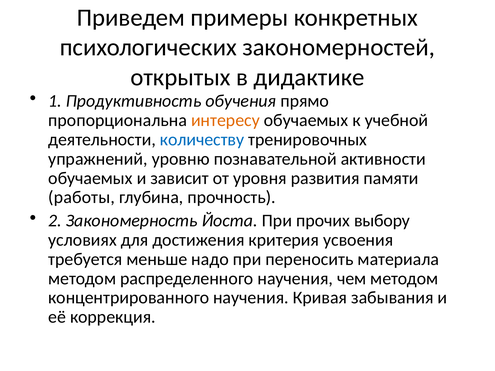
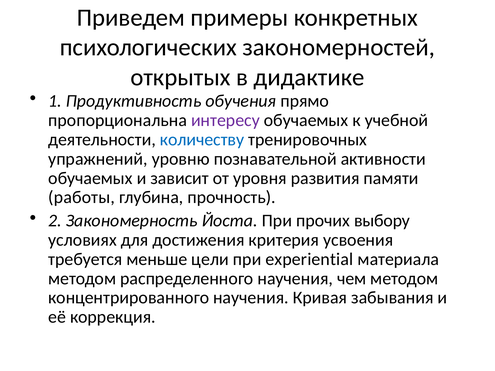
интересу colour: orange -> purple (225, 120)
надо: надо -> цели (210, 259)
переносить: переносить -> experiential (309, 259)
